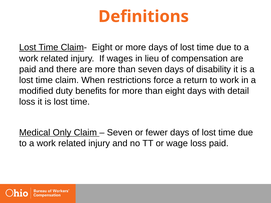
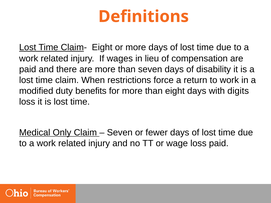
detail: detail -> digits (238, 91)
